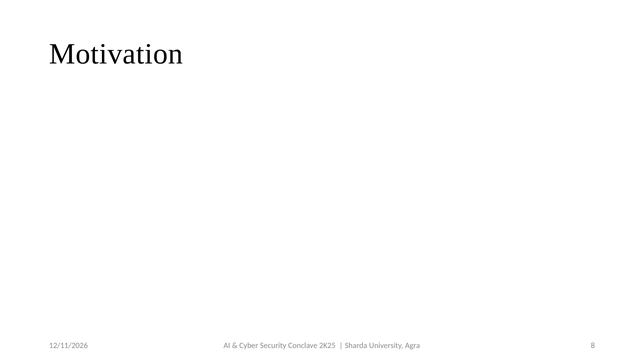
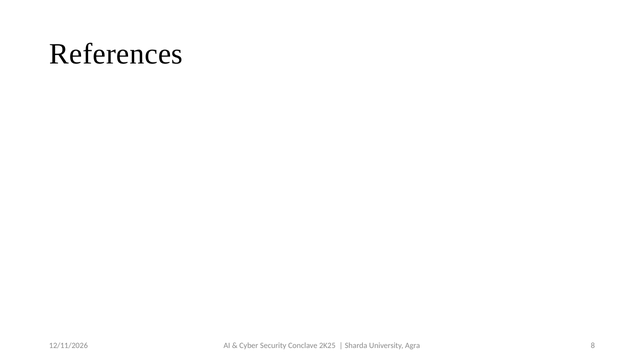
Motivation: Motivation -> References (116, 54)
